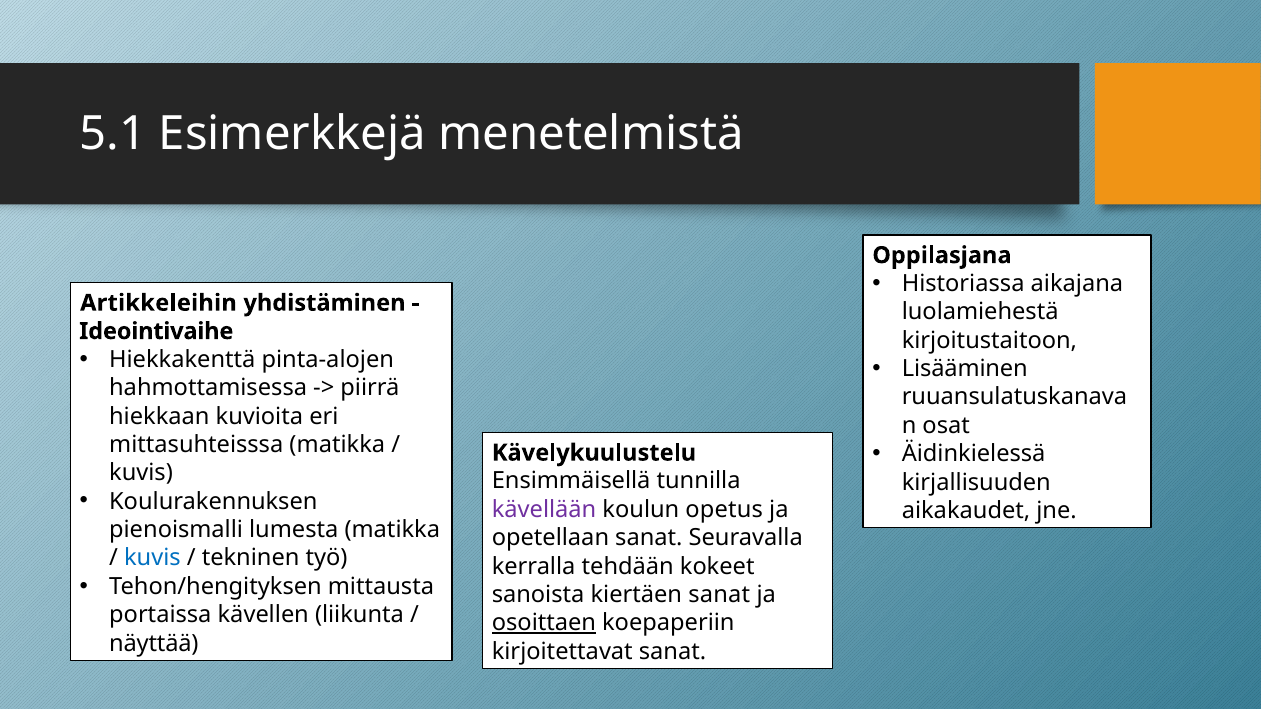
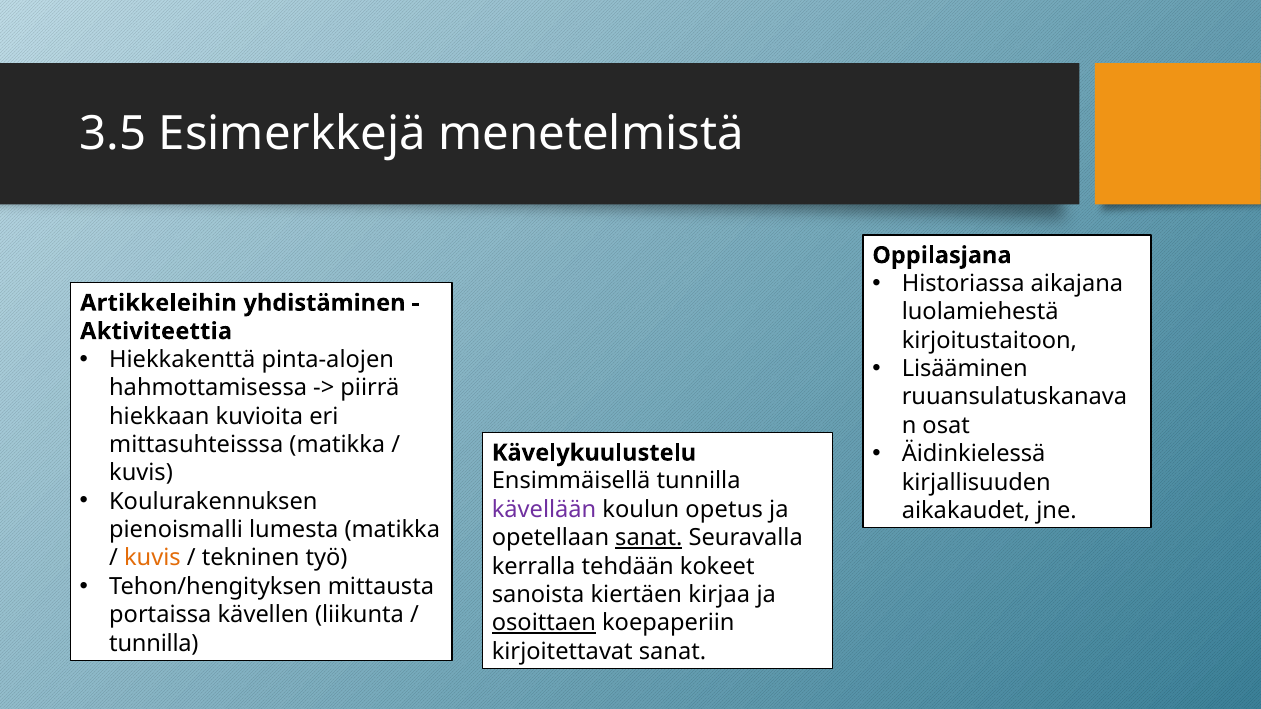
5.1: 5.1 -> 3.5 (113, 133)
Ideointivaihe: Ideointivaihe -> Aktiviteettia (156, 331)
sanat underline: none -> present (649, 538)
kuvis colour: blue -> orange (152, 558)
kiertäen sanat: sanat -> kirjaa (719, 595)
näyttää: näyttää -> tunnilla (154, 644)
